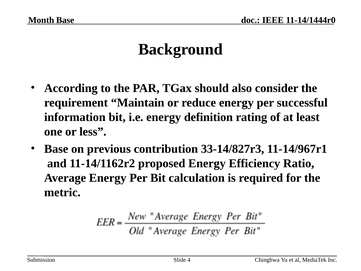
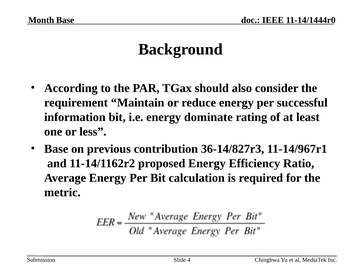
definition: definition -> dominate (208, 117)
33-14/827r3: 33-14/827r3 -> 36-14/827r3 (233, 149)
